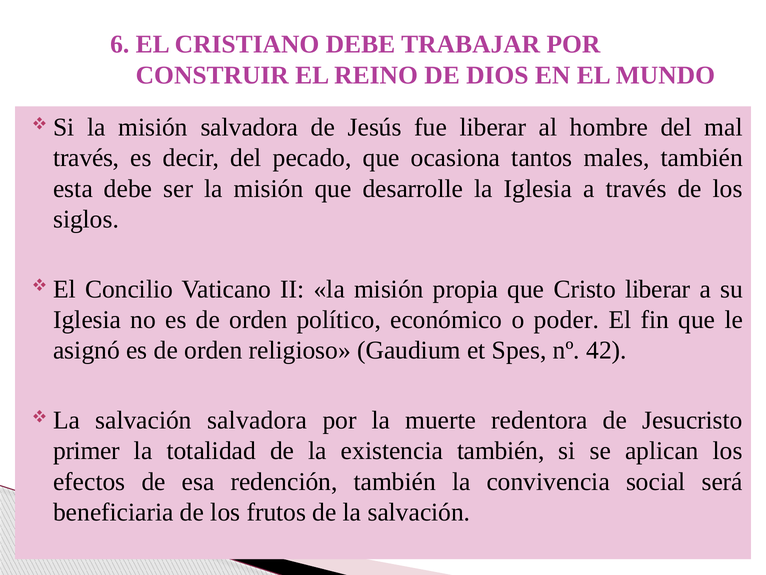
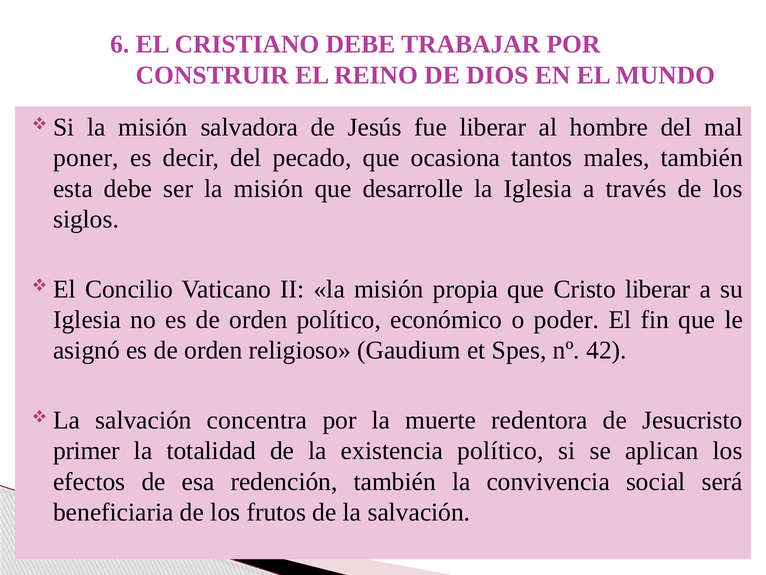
través: través -> poner (86, 158)
salvación salvadora: salvadora -> concentra (257, 420)
existencia también: también -> político (501, 451)
